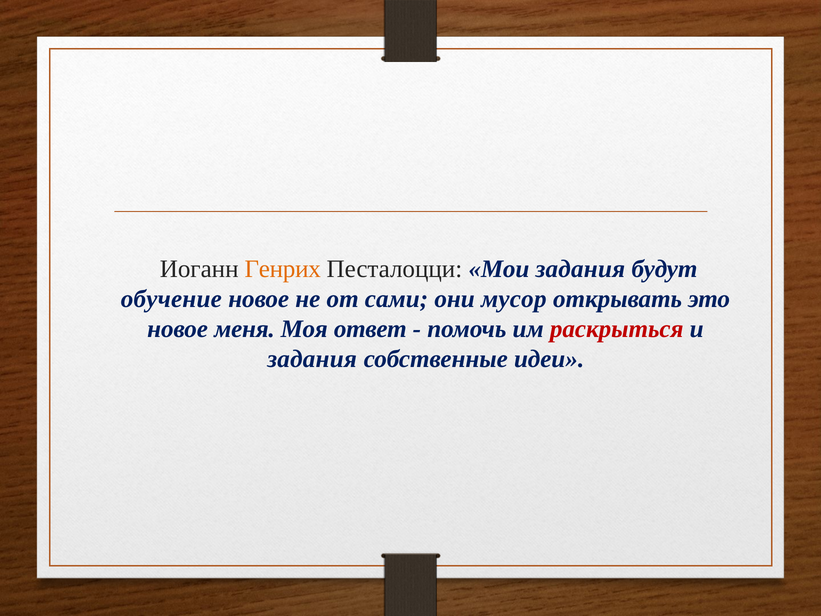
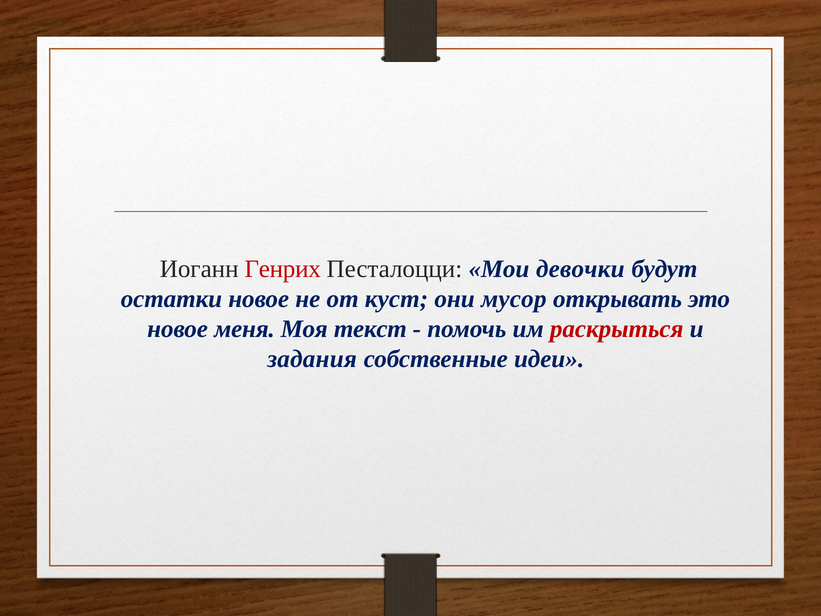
Генрих colour: orange -> red (283, 269)
Мои задания: задания -> девочки (580, 269)
обучение: обучение -> остатки (171, 299)
сами: сами -> куст (396, 299)
ответ: ответ -> текст (370, 329)
